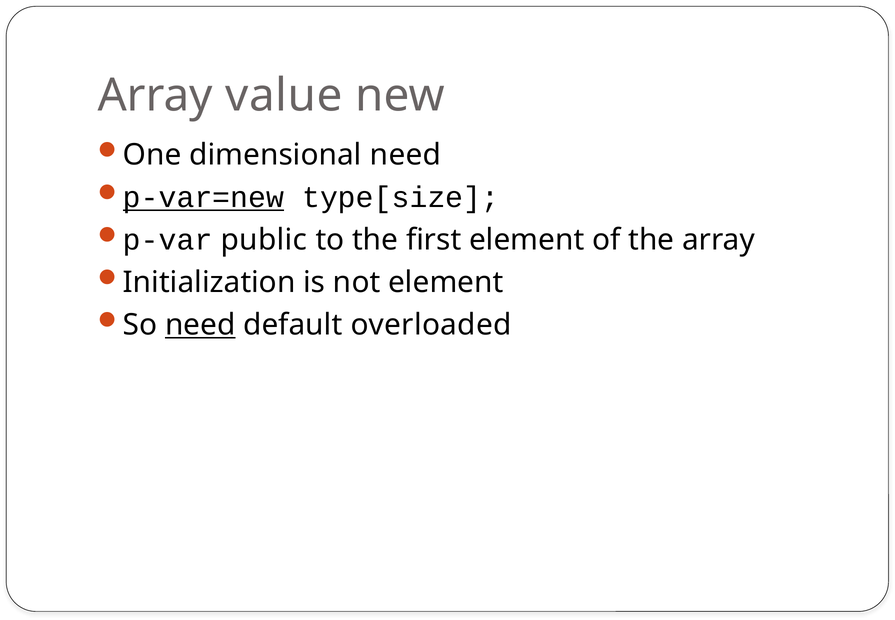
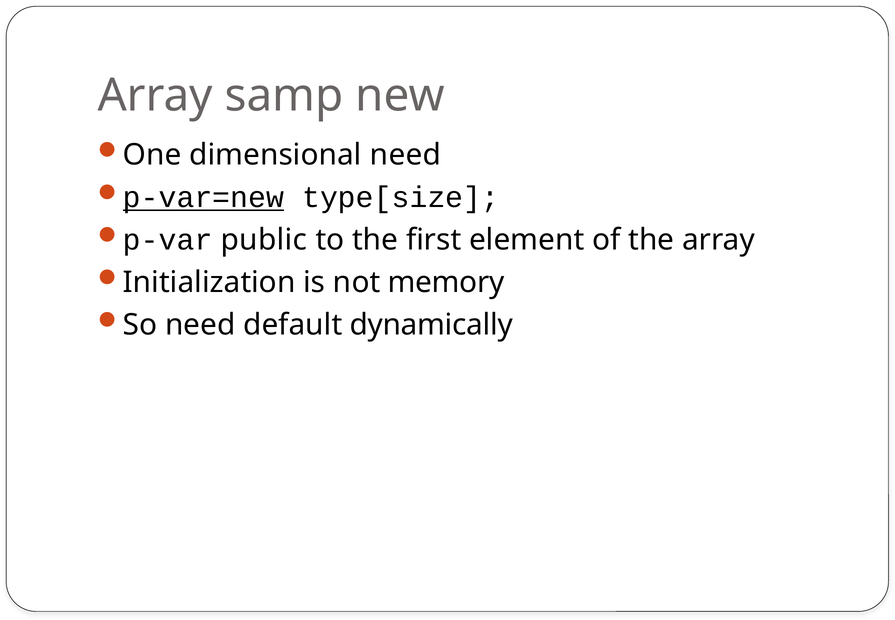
value: value -> samp (284, 95)
not element: element -> memory (446, 282)
need underline: present -> none (200, 325)
overloaded: overloaded -> dynamically (431, 325)
